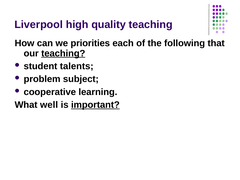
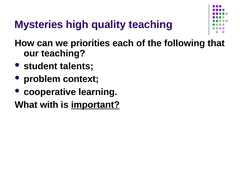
Liverpool: Liverpool -> Mysteries (39, 25)
teaching underline: present -> none (63, 53)
subject: subject -> context (81, 79)
well: well -> with (49, 105)
